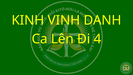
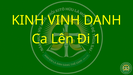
4: 4 -> 1 (97, 39)
